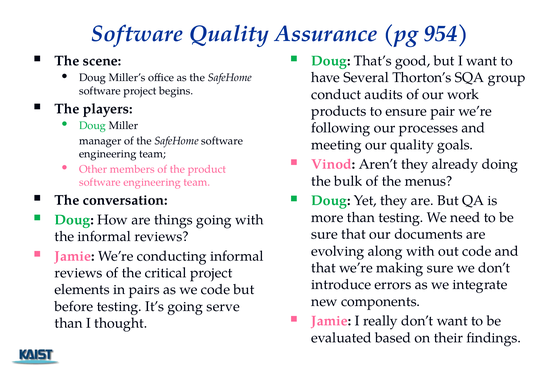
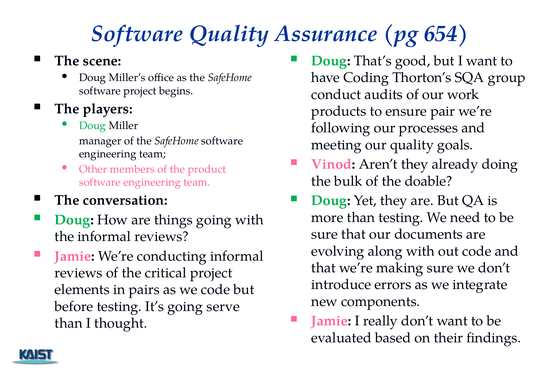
954: 954 -> 654 (446, 34)
Several: Several -> Coding (366, 78)
menus: menus -> doable (429, 181)
